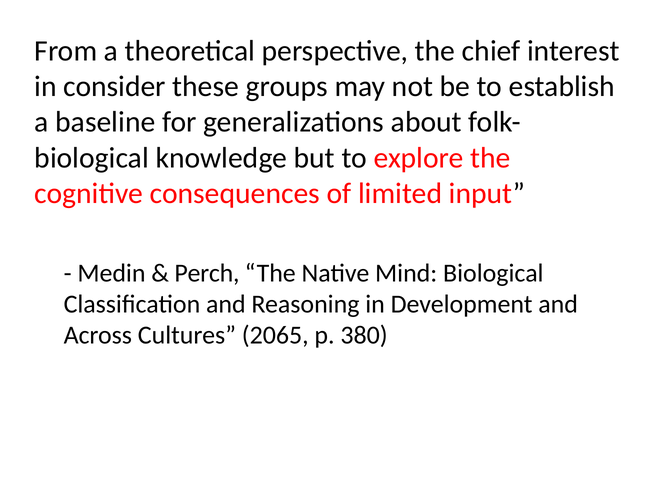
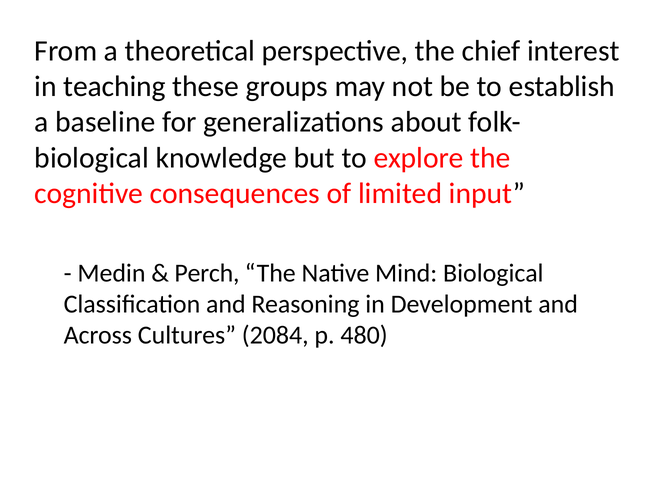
consider: consider -> teaching (115, 87)
2065: 2065 -> 2084 (275, 335)
380: 380 -> 480 (364, 335)
